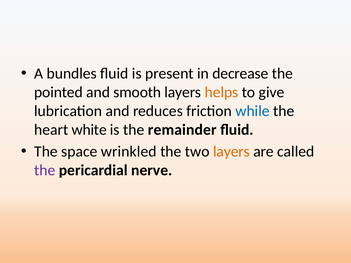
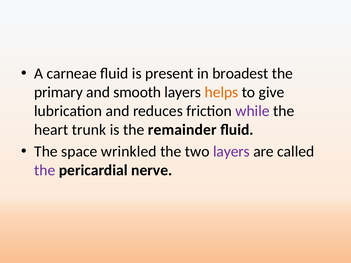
bundles: bundles -> carneae (72, 74)
decrease: decrease -> broadest (240, 74)
pointed: pointed -> primary (58, 92)
while colour: blue -> purple (252, 111)
white: white -> trunk (89, 130)
layers colour: orange -> purple (231, 152)
